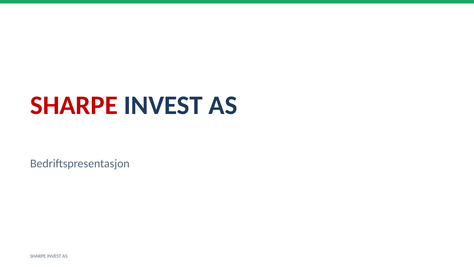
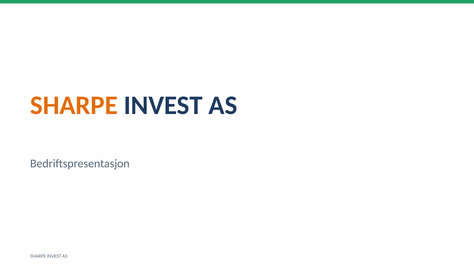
SHARPE colour: red -> orange (74, 105)
